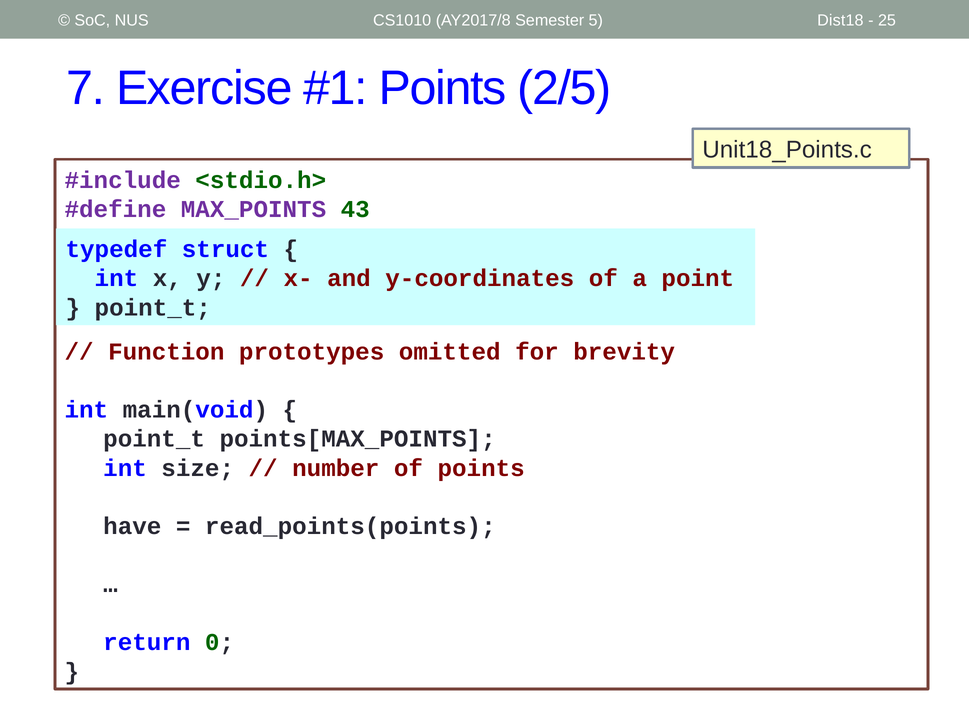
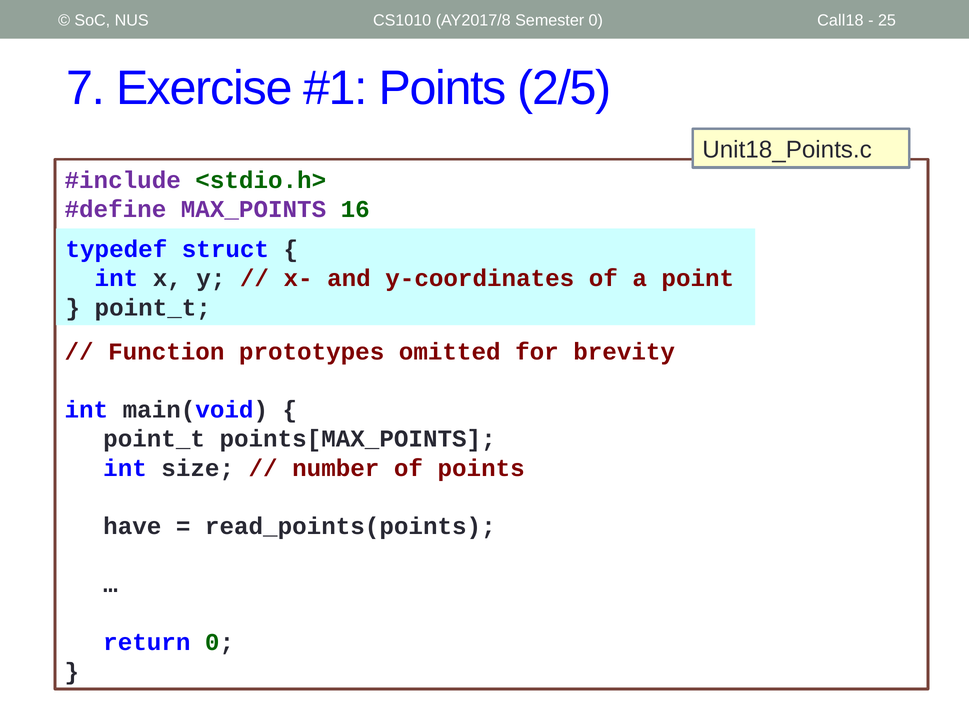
Semester 5: 5 -> 0 (596, 20)
Dist18: Dist18 -> Call18 (840, 20)
43: 43 -> 16 (355, 209)
